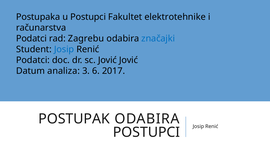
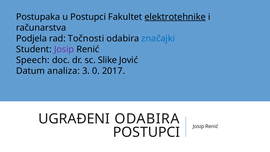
elektrotehnike underline: none -> present (175, 17)
Podatci: Podatci -> Podjela (31, 38)
Zagrebu: Zagrebu -> Točnosti (86, 38)
Josip colour: blue -> purple (64, 49)
Podatci: Podatci -> Speech (33, 60)
sc Jović: Jović -> Slike (107, 60)
6: 6 -> 0 (96, 71)
POSTUPAK: POSTUPAK -> UGRAĐENI (74, 119)
